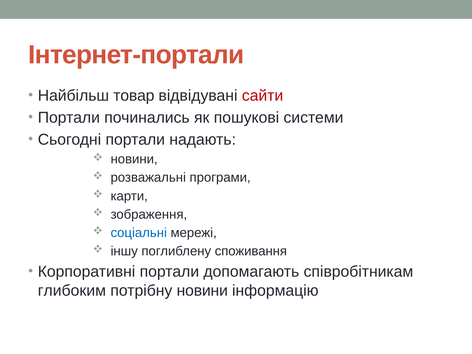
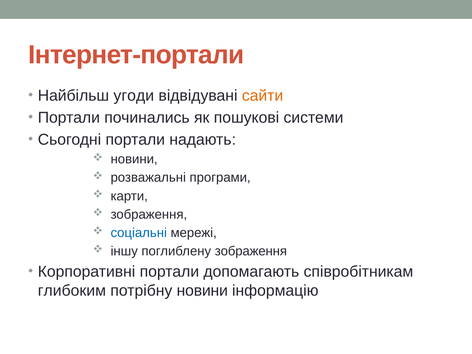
товар: товар -> угоди (134, 96)
сайти colour: red -> orange (263, 96)
поглиблену споживання: споживання -> зображення (251, 251)
